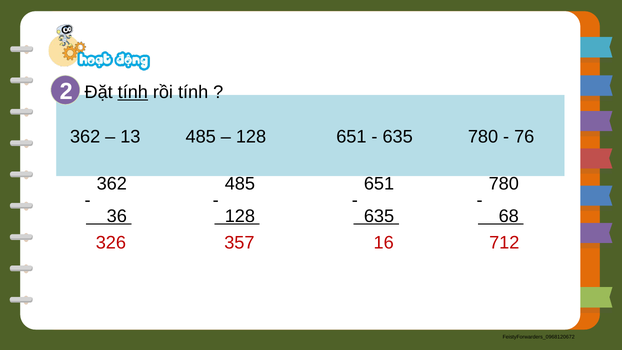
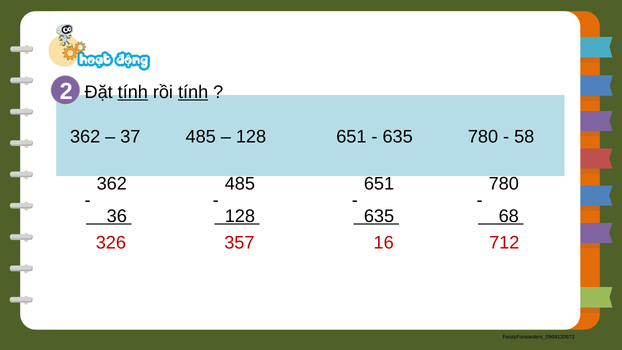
tính underline: none -> present (193, 92)
13: 13 -> 37 (130, 137)
76: 76 -> 58 (524, 137)
